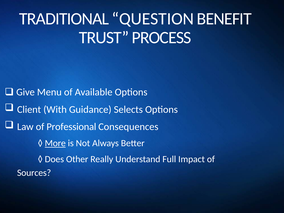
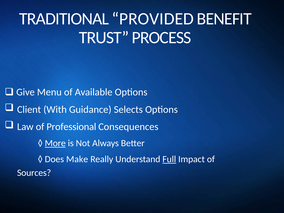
QUESTION: QUESTION -> PROVIDED (153, 19)
Other: Other -> Make (77, 159)
Full underline: none -> present (169, 159)
